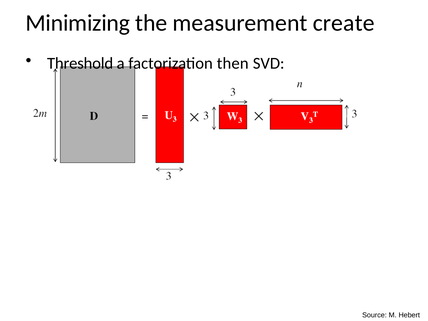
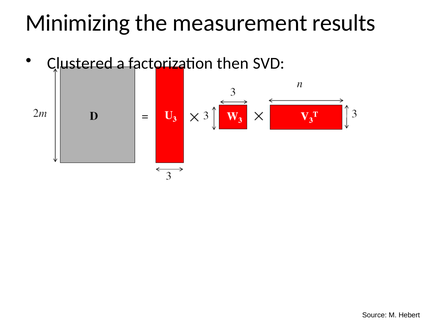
create: create -> results (344, 23)
Threshold: Threshold -> Clustered (80, 63)
